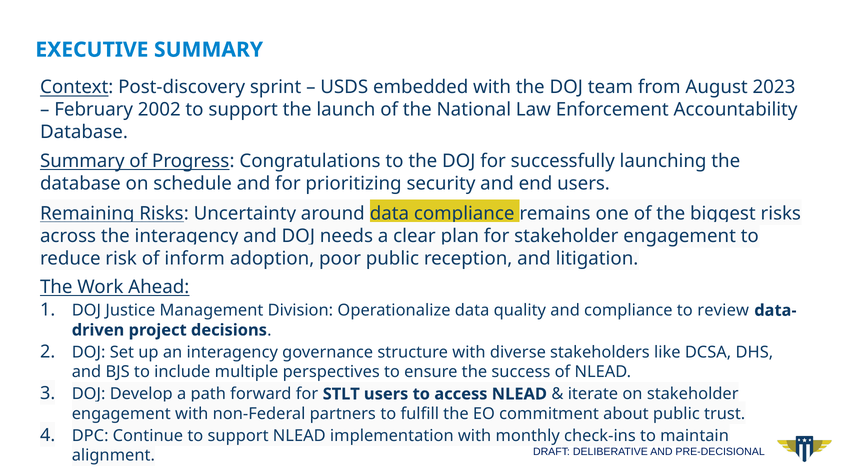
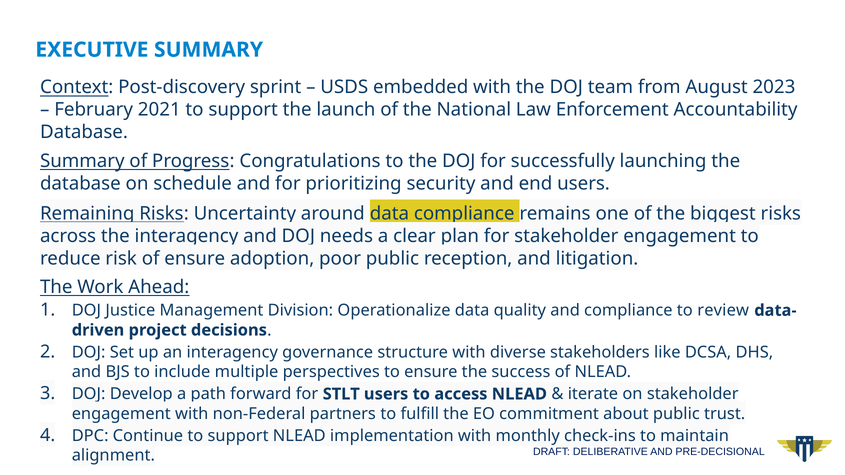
2002: 2002 -> 2021 (159, 110)
of inform: inform -> ensure (195, 259)
